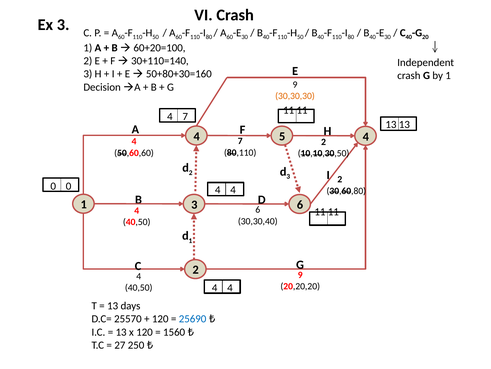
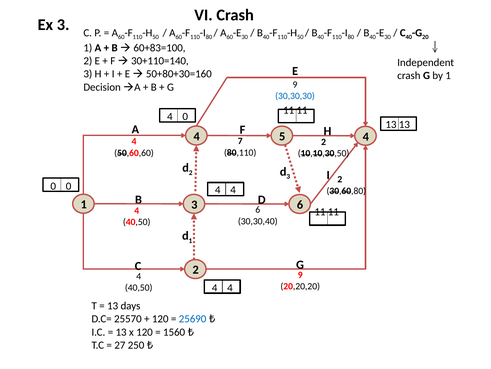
60+20=100: 60+20=100 -> 60+83=100 (159, 48)
30,30,30 colour: orange -> blue (295, 96)
7: 7 -> 0 (185, 116)
